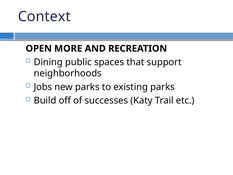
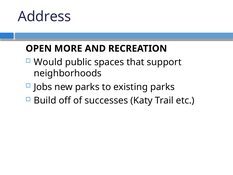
Context: Context -> Address (44, 17)
Dining: Dining -> Would (48, 62)
